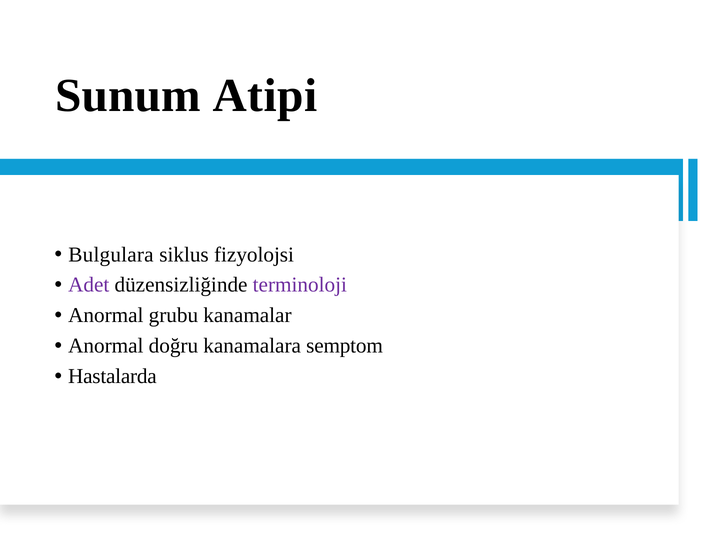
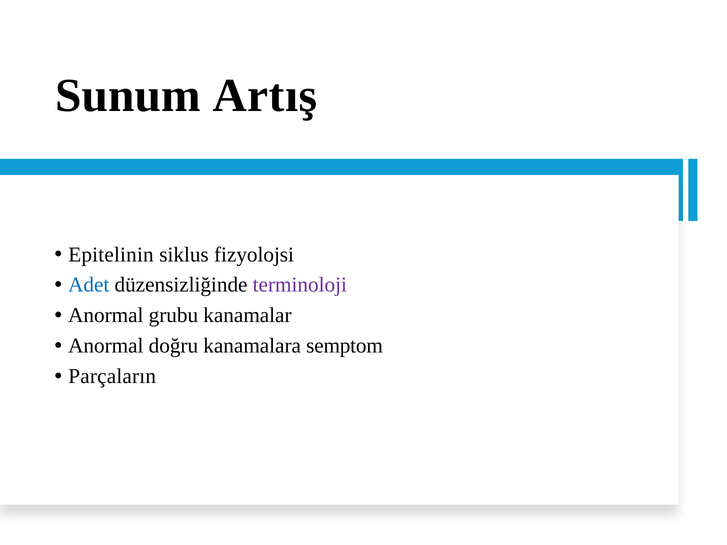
Atipi: Atipi -> Artış (265, 96)
Bulgulara: Bulgulara -> Epitelinin (111, 255)
Adet colour: purple -> blue (89, 285)
Hastalarda: Hastalarda -> Parçaların (112, 377)
